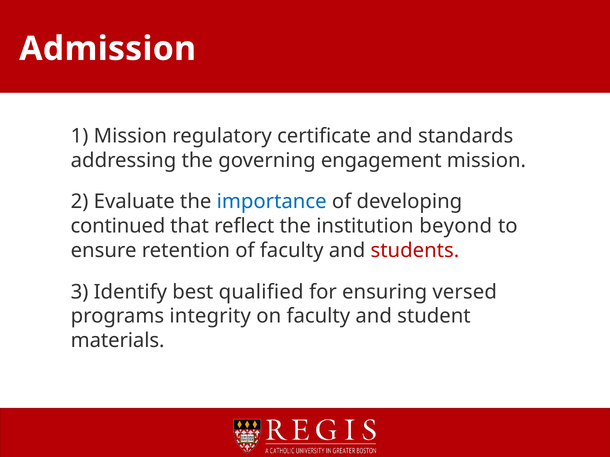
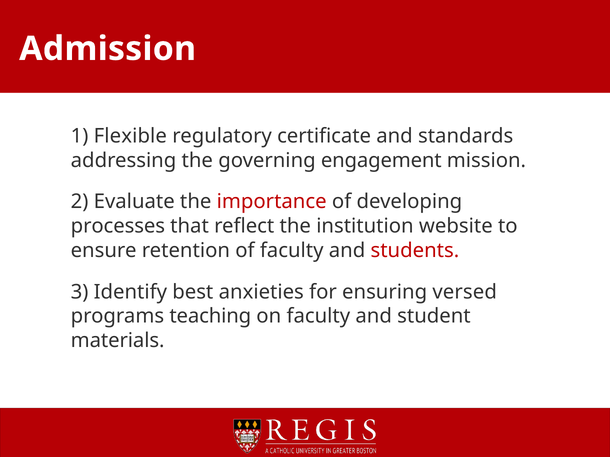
1 Mission: Mission -> Flexible (130, 136)
importance colour: blue -> red (272, 202)
continued: continued -> processes (118, 226)
beyond: beyond -> website (456, 226)
qualified: qualified -> anxieties (261, 292)
integrity: integrity -> teaching (210, 317)
